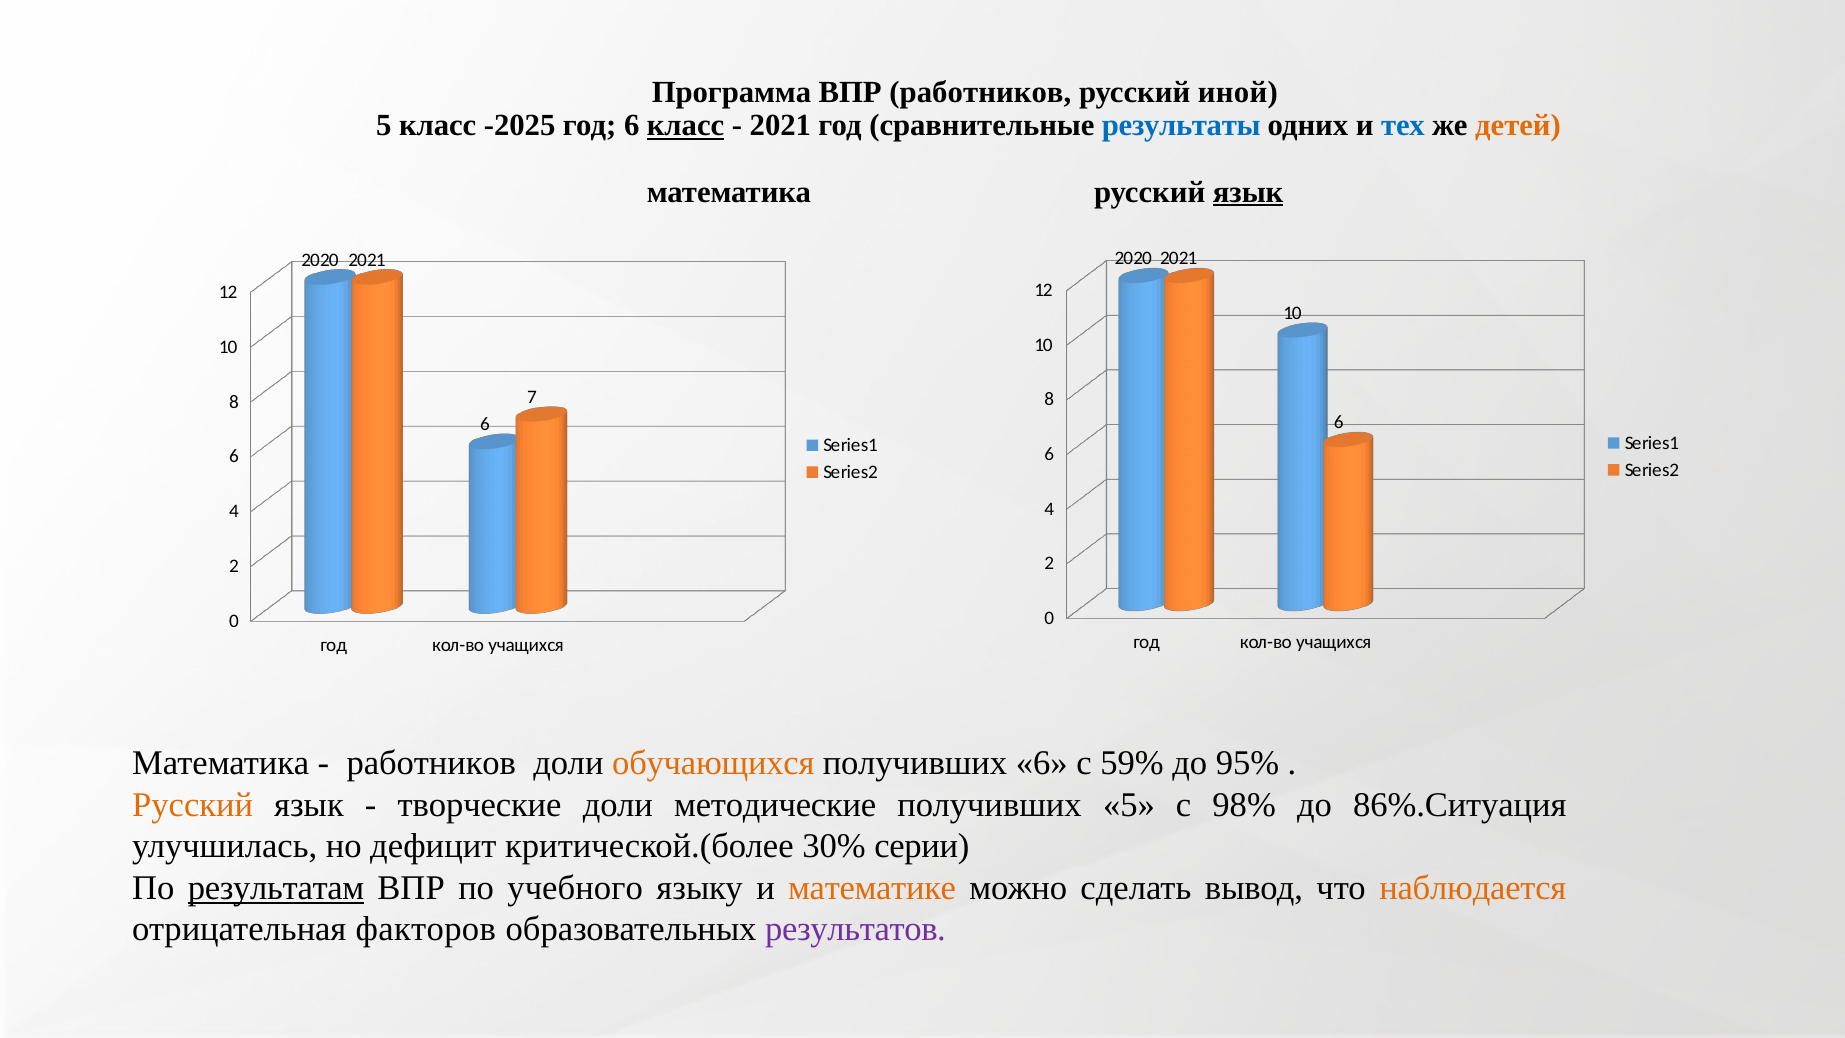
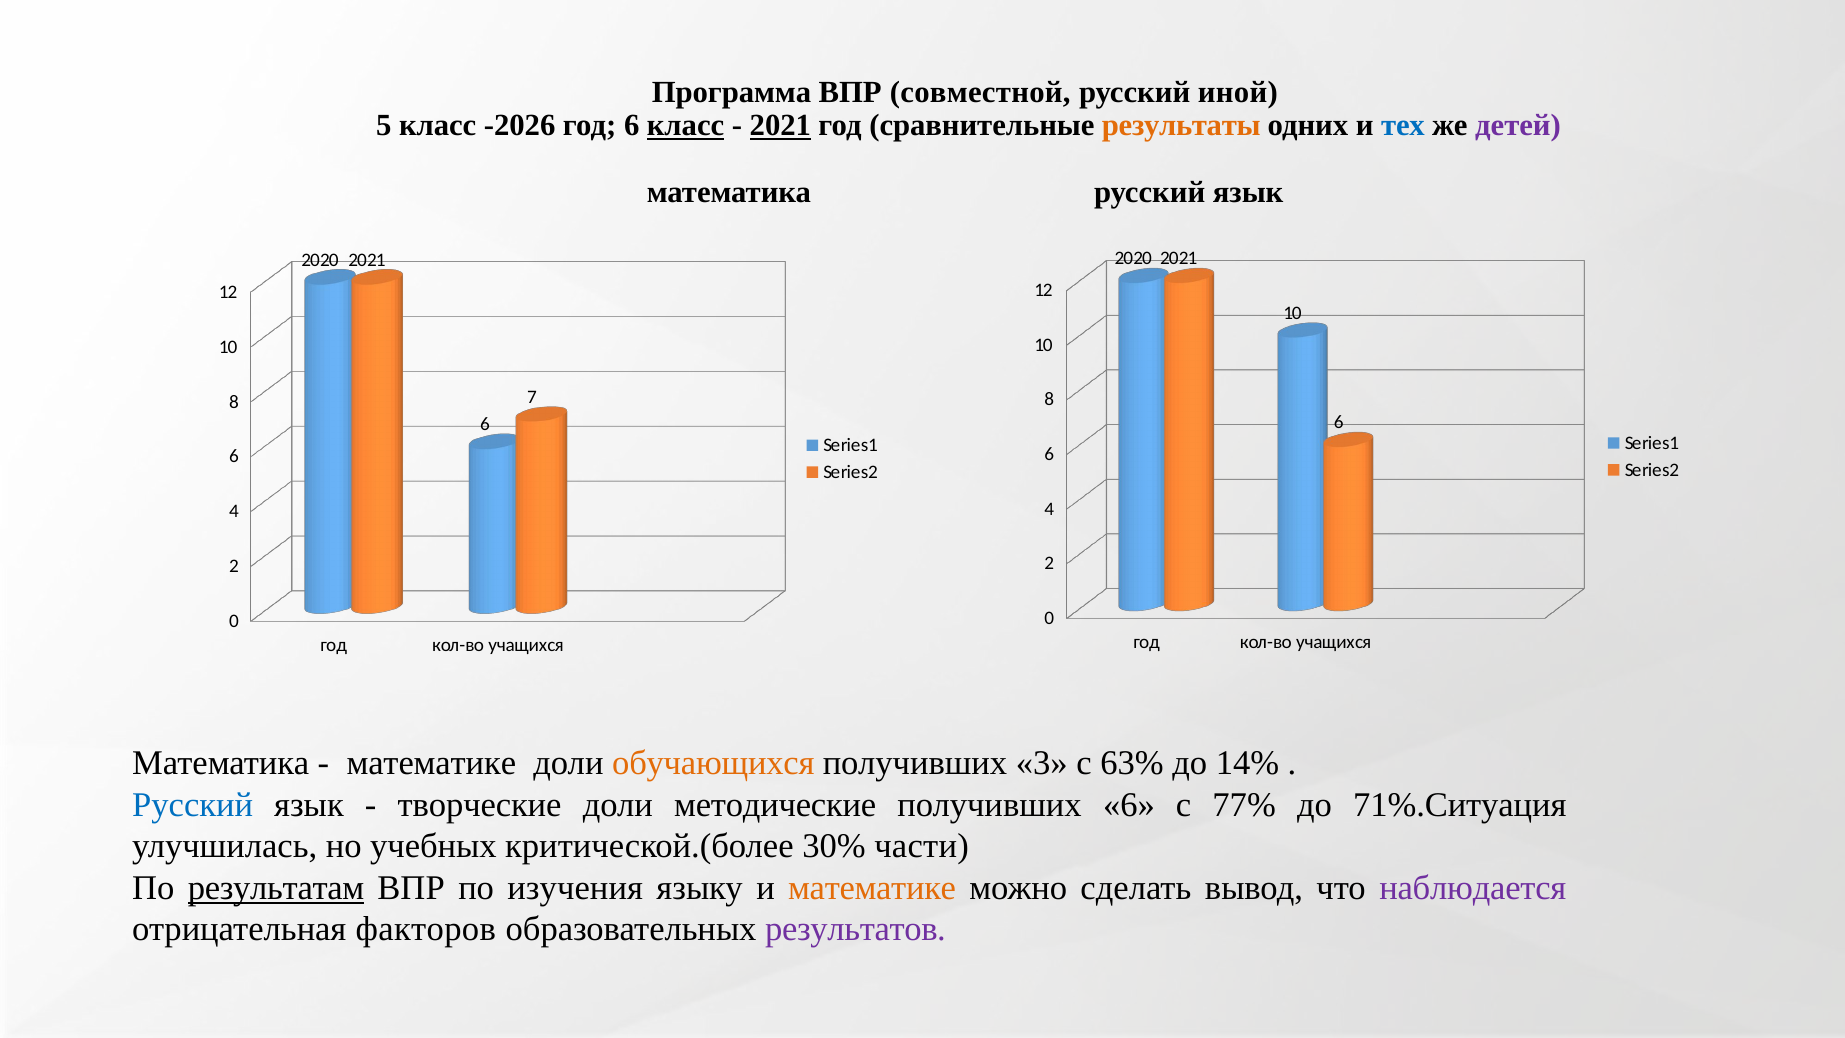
ВПР работников: работников -> совместной (980, 93)
-2025: -2025 -> -2026 (520, 126)
2021 underline: none -> present (780, 126)
результаты colour: blue -> orange (1181, 126)
детей colour: orange -> purple (1518, 126)
язык underline: present -> none (1248, 192)
работников: работников -> математике (431, 763)
получивших 6: 6 -> 3 (1042, 763)
59%: 59% -> 63% (1132, 763)
95%: 95% -> 14% (1248, 763)
Русский colour: orange -> blue (193, 805)
получивших 5: 5 -> 6 (1129, 805)
98%: 98% -> 77% (1244, 805)
86%.Ситуация: 86%.Ситуация -> 71%.Ситуация (1460, 805)
дефицит: дефицит -> учебных (433, 846)
серии: серии -> части (922, 846)
учебного: учебного -> изучения (575, 888)
наблюдается colour: orange -> purple (1473, 888)
